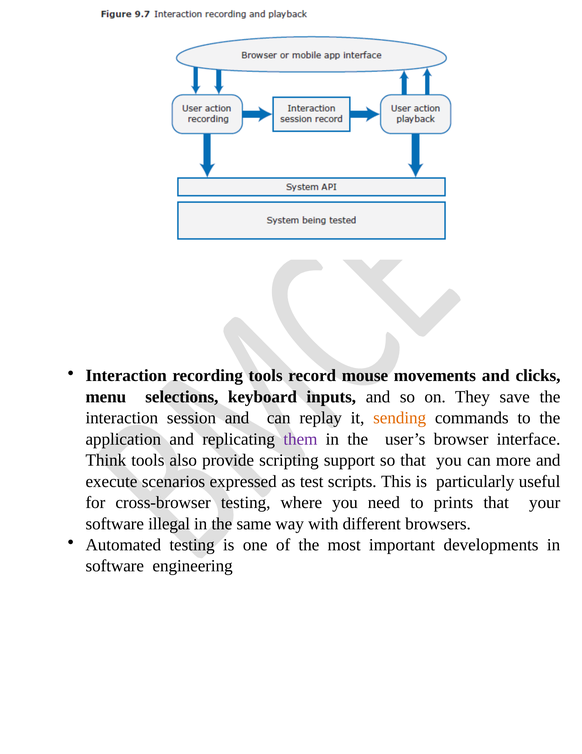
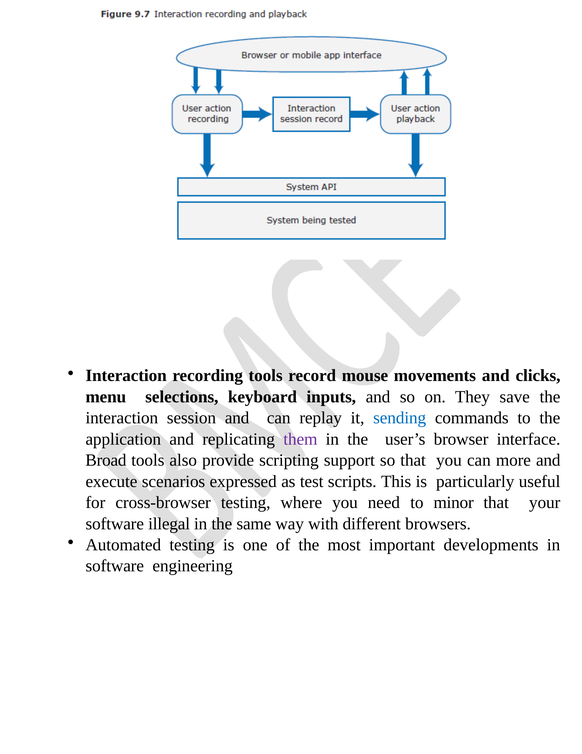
sending colour: orange -> blue (400, 418)
Think: Think -> Broad (106, 460)
prints: prints -> minor (454, 502)
